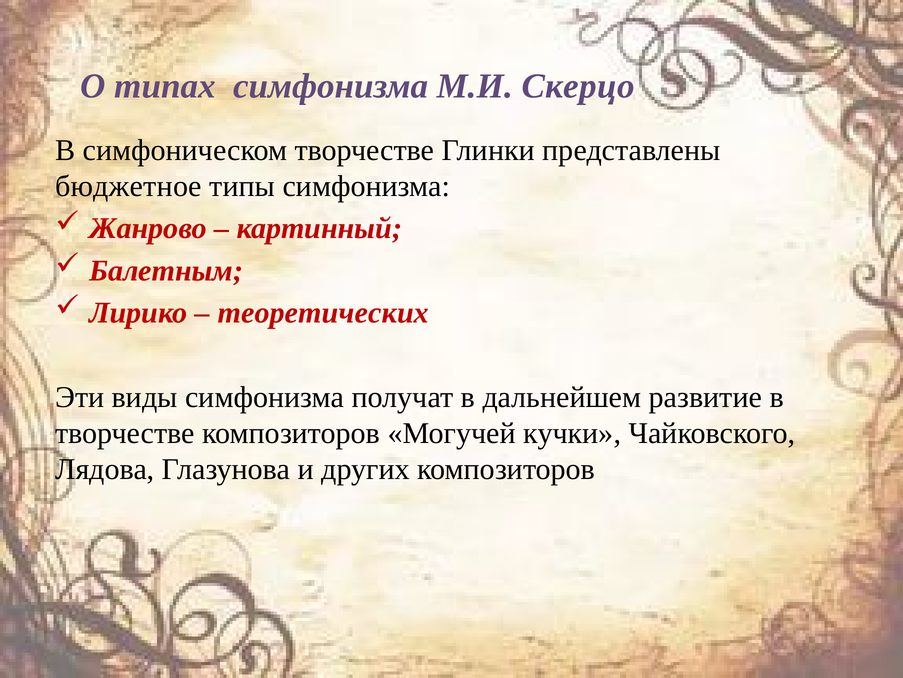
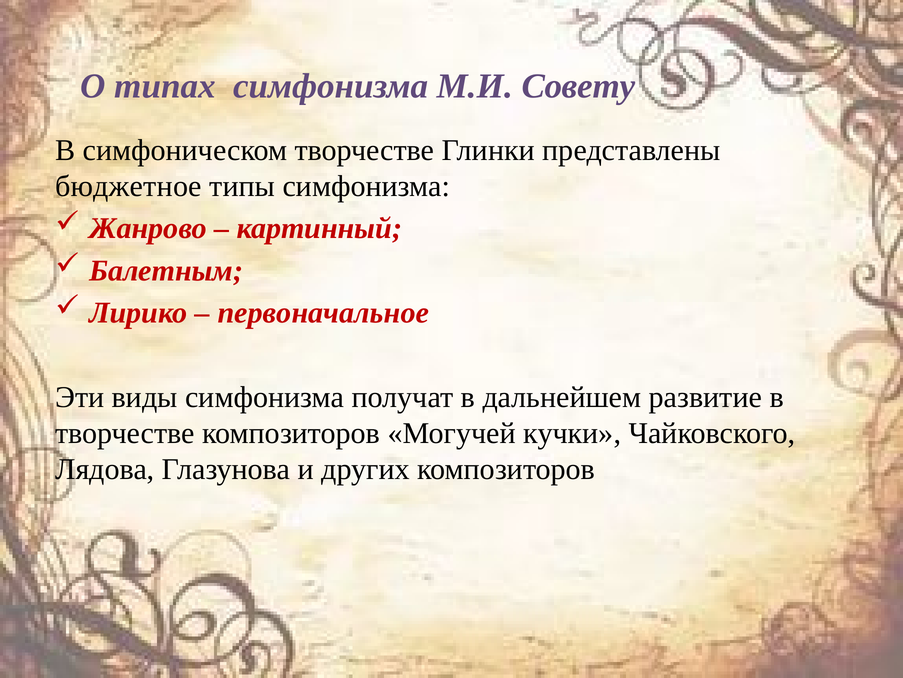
Скерцо: Скерцо -> Совету (578, 86)
теоретических: теоретических -> первоначальное (323, 312)
